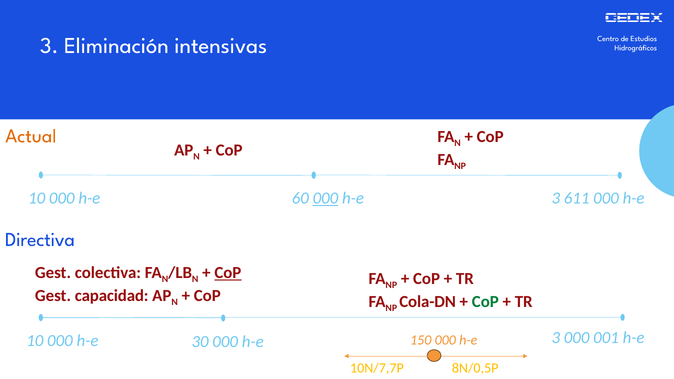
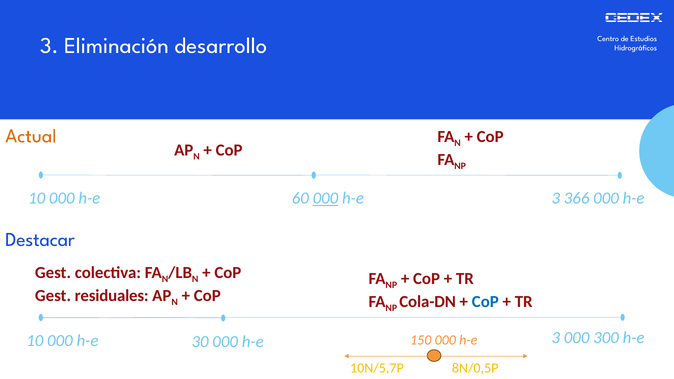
intensivas: intensivas -> desarrollo (221, 46)
611: 611 -> 366 (577, 198)
Directiva: Directiva -> Destacar (40, 240)
CoP underline: present -> none (228, 273)
capacidad: capacidad -> residuales (112, 296)
CoP colour: green -> blue (485, 302)
001: 001 -> 300 (606, 338)
10N/7,7P: 10N/7,7P -> 10N/5,7P (377, 368)
